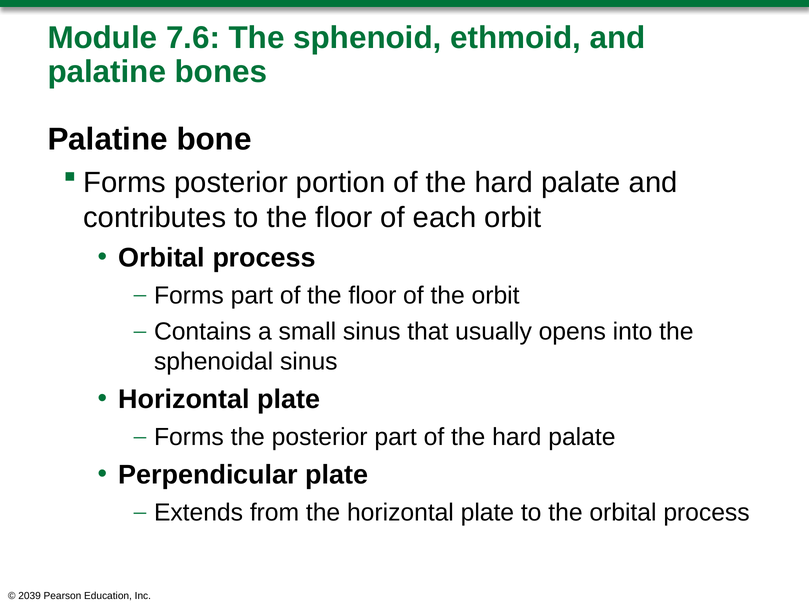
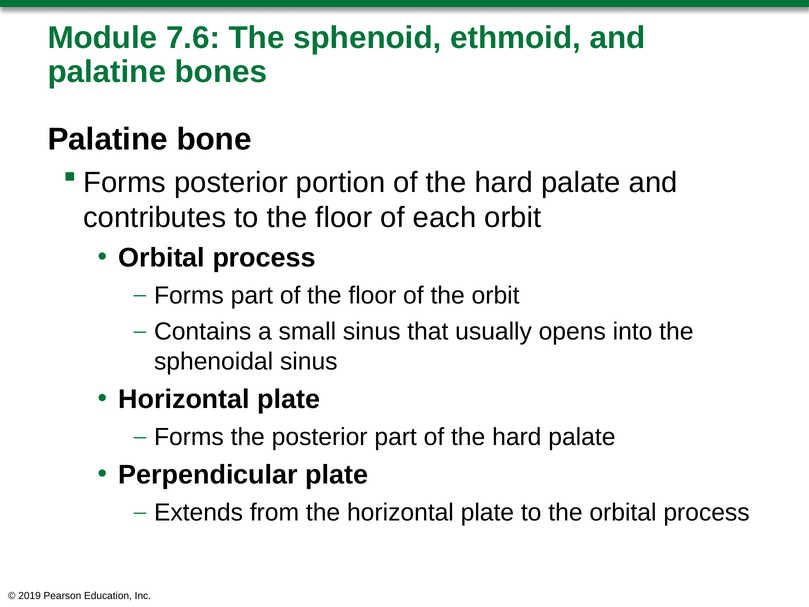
2039: 2039 -> 2019 (30, 596)
